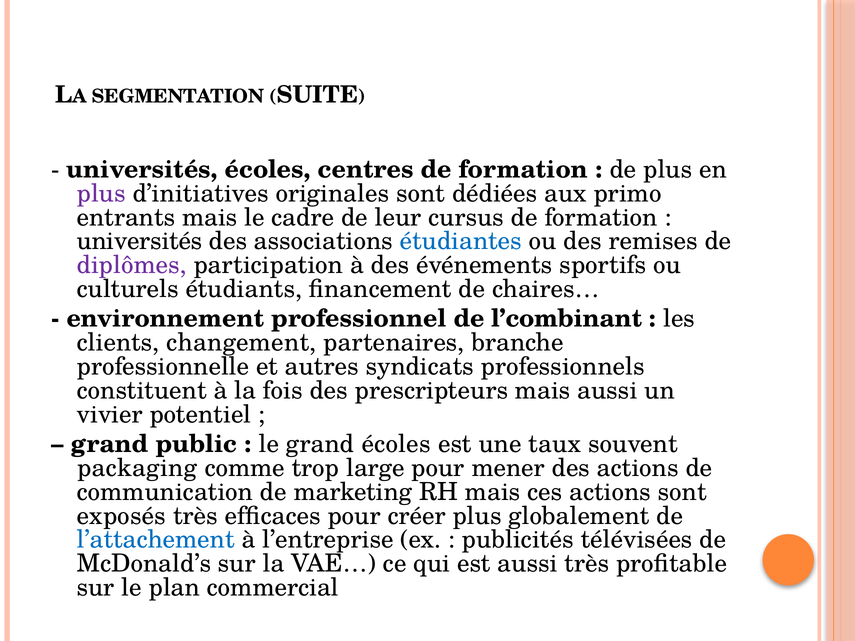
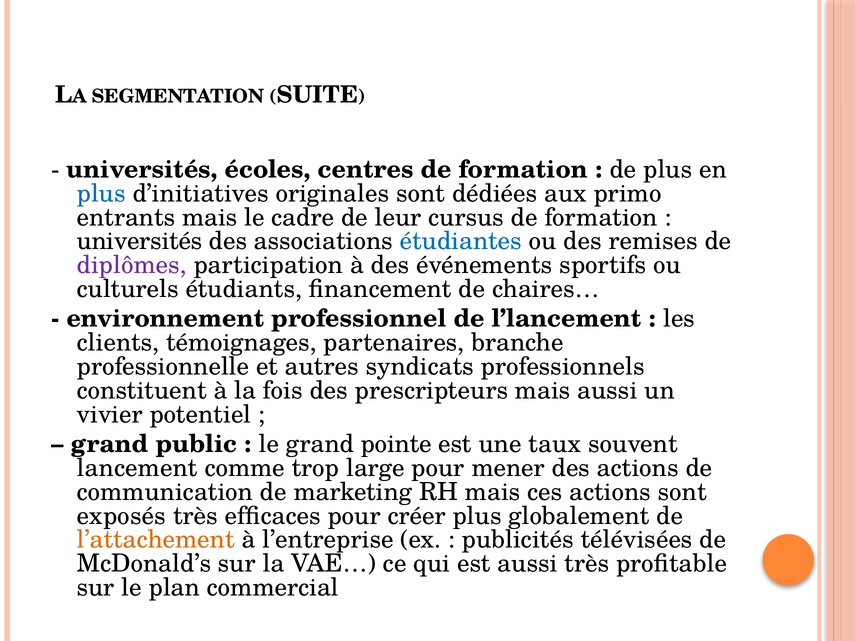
plus colour: purple -> blue (101, 193)
l’combinant: l’combinant -> l’lancement (567, 319)
changement: changement -> témoignages (242, 343)
grand écoles: écoles -> pointe (396, 444)
packaging: packaging -> lancement (137, 468)
l’attachement colour: blue -> orange (156, 540)
